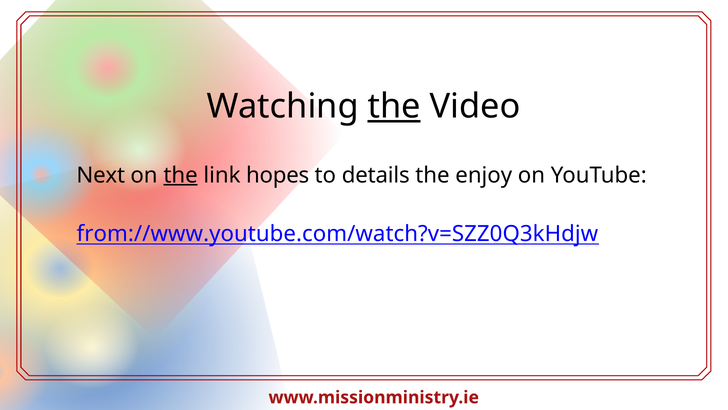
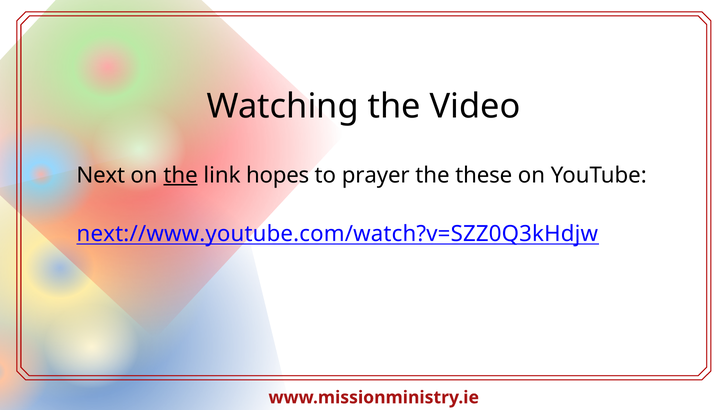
the underline: present -> none (394, 106)
details: details -> prayer (376, 175)
enjoy: enjoy -> these (484, 175)
from://www.youtube.com/watch?v=SZZ0Q3kHdjw: from://www.youtube.com/watch?v=SZZ0Q3kHdjw -> next://www.youtube.com/watch?v=SZZ0Q3kHdjw (337, 234)
